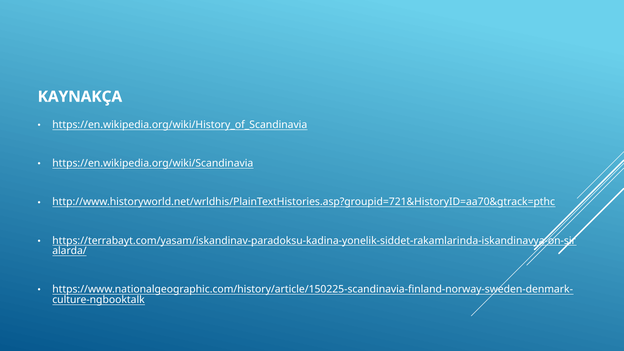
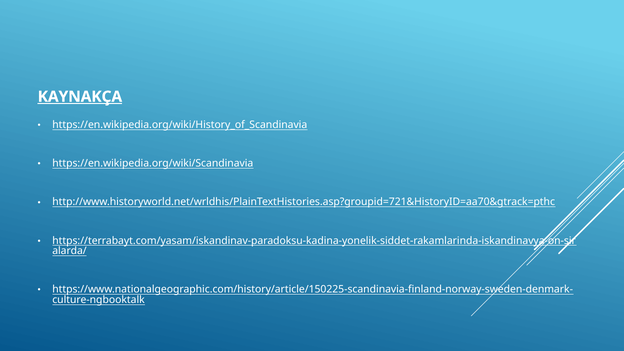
KAYNAKÇA underline: none -> present (80, 97)
